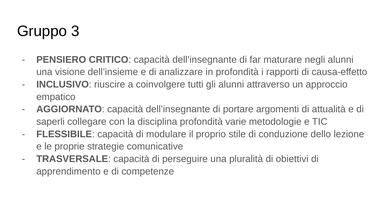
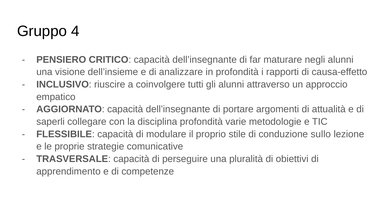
3: 3 -> 4 (75, 31)
dello: dello -> sullo (321, 134)
